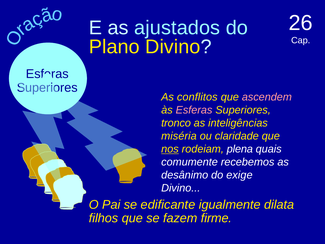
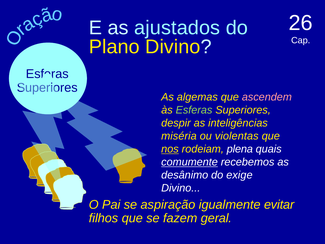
conflitos: conflitos -> algemas (197, 97)
Esferas colour: pink -> light green (194, 110)
tronco: tronco -> despir (176, 123)
claridade: claridade -> violentas (237, 136)
comumente underline: none -> present (190, 162)
edificante: edificante -> aspiração (168, 204)
dilata: dilata -> evitar (279, 204)
firme: firme -> geral (216, 218)
